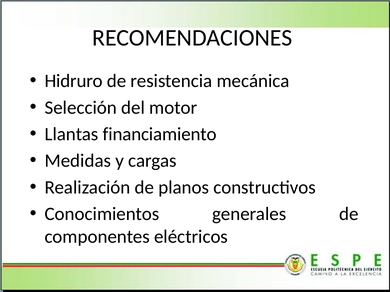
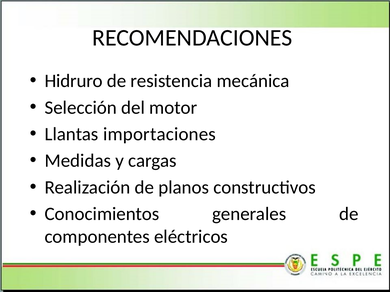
financiamiento: financiamiento -> importaciones (159, 134)
